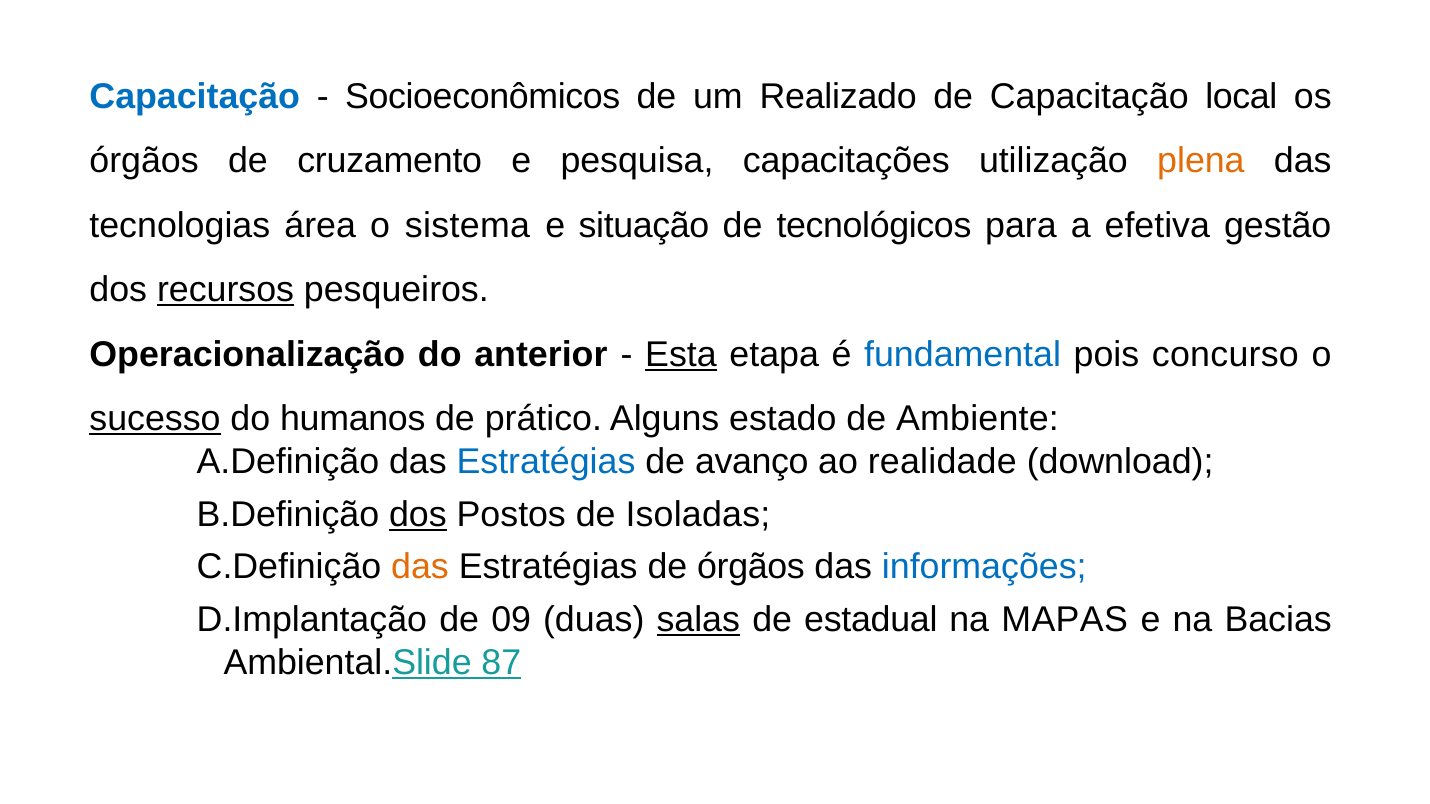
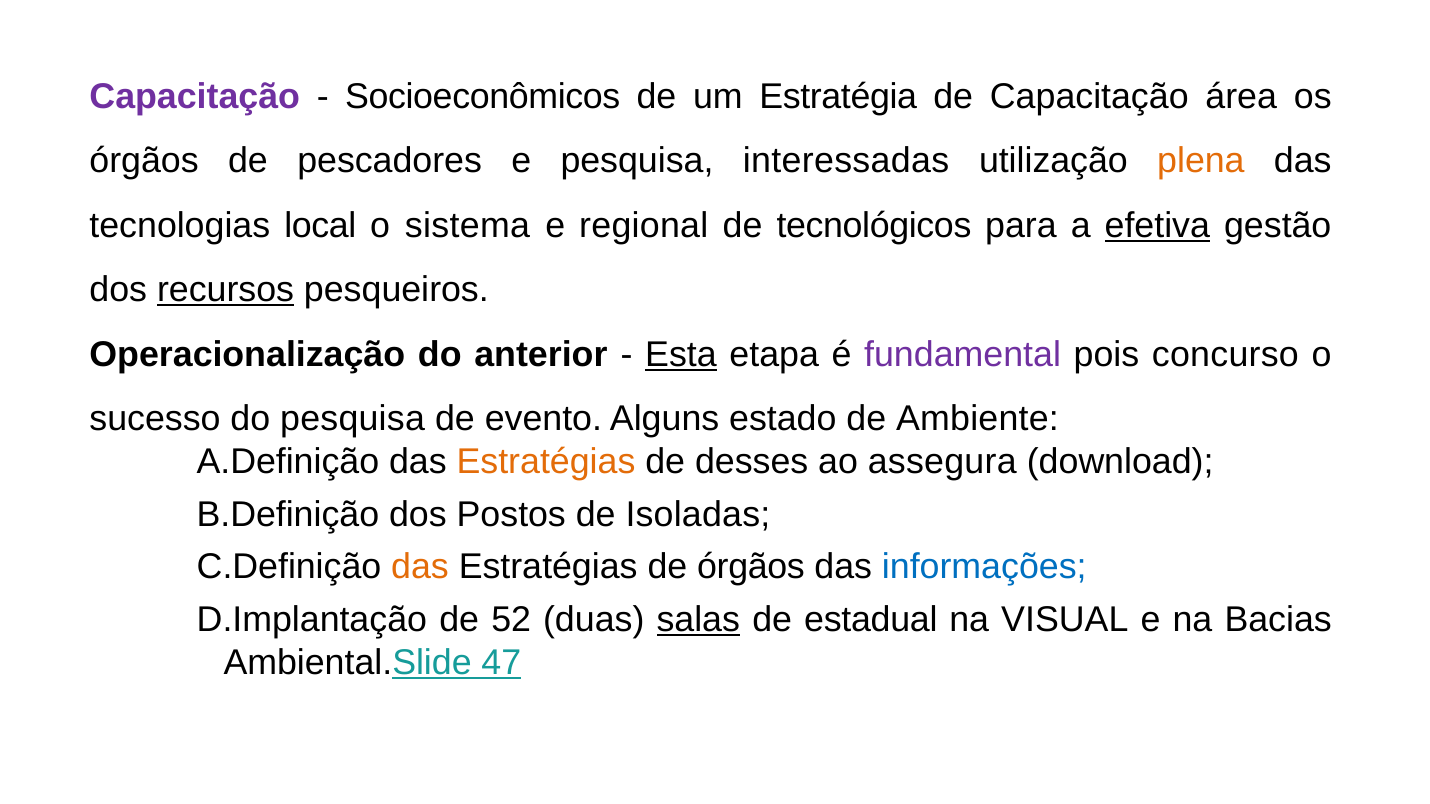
Capacitação colour: blue -> purple (195, 97)
Realizado: Realizado -> Estratégia (838, 97)
local: local -> área (1241, 97)
cruzamento: cruzamento -> pescadores (390, 161)
capacitações: capacitações -> interessadas (846, 161)
área: área -> local (320, 225)
situação: situação -> regional (644, 225)
efetiva underline: none -> present (1157, 225)
fundamental colour: blue -> purple (963, 355)
sucesso underline: present -> none (155, 419)
do humanos: humanos -> pesquisa (353, 419)
prático: prático -> evento (543, 419)
Estratégias colour: blue -> orange (546, 462)
avanço: avanço -> desses (752, 462)
realidade: realidade -> assegura (942, 462)
dos underline: present -> none (418, 515)
09: 09 -> 52 (511, 620)
MAPAS: MAPAS -> VISUAL (1065, 620)
87: 87 -> 47 (501, 663)
